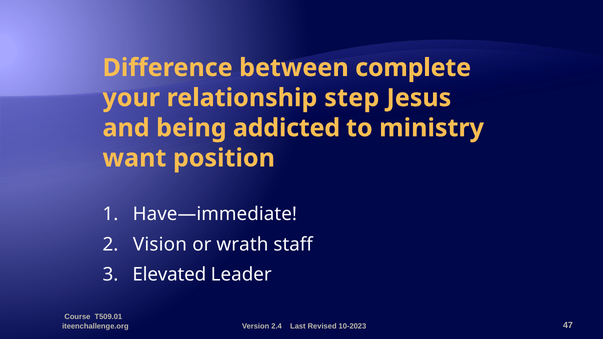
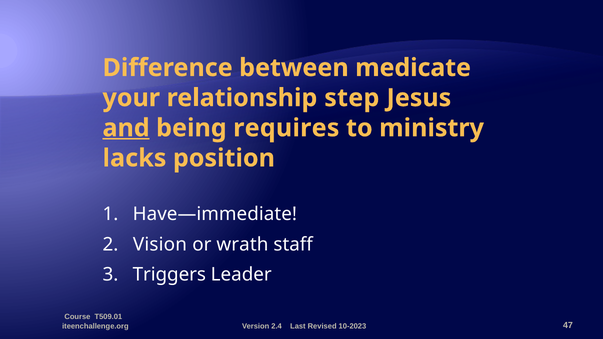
complete: complete -> medicate (413, 68)
and underline: none -> present (126, 128)
addicted: addicted -> requires (286, 128)
want: want -> lacks (134, 158)
Elevated: Elevated -> Triggers (169, 275)
